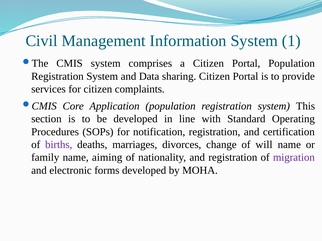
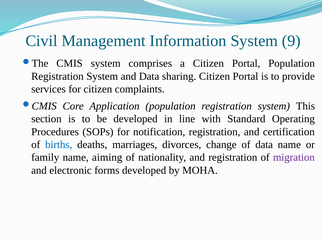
1: 1 -> 9 (291, 41)
births colour: purple -> blue (59, 145)
of will: will -> data (264, 145)
